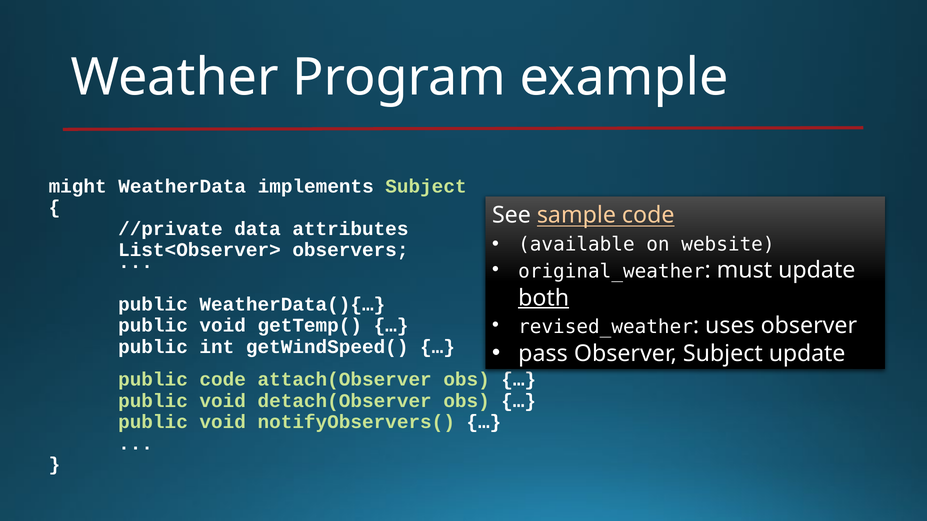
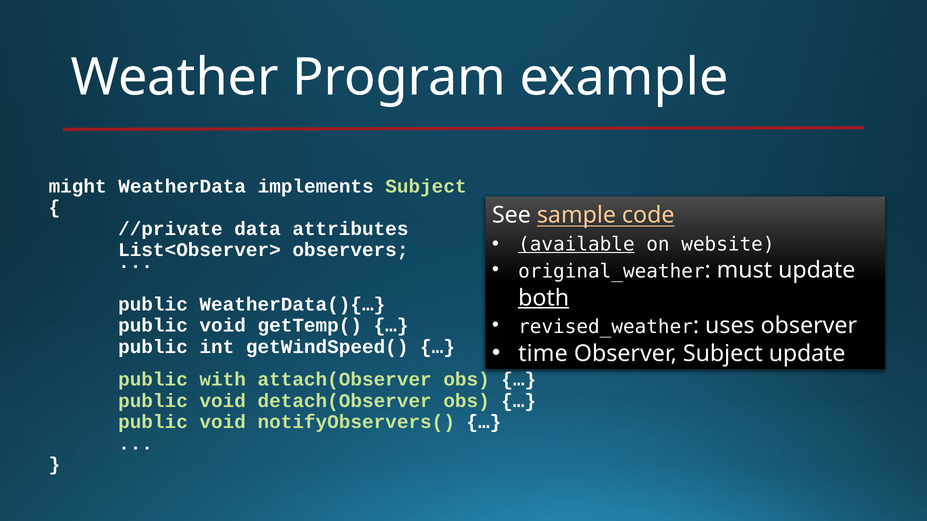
available underline: none -> present (576, 245)
pass: pass -> time (543, 354)
public code: code -> with (223, 380)
